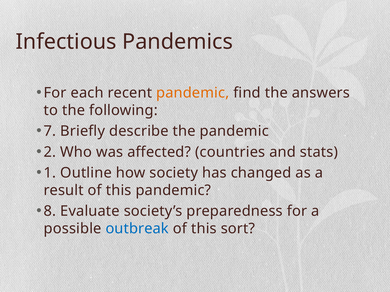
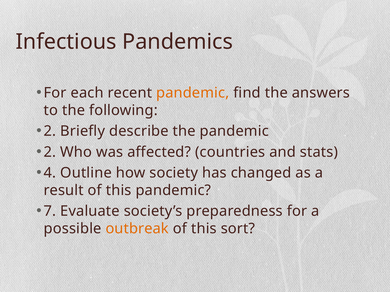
7: 7 -> 2 (50, 131)
1: 1 -> 4 (50, 173)
8: 8 -> 7 (50, 211)
outbreak colour: blue -> orange (137, 229)
